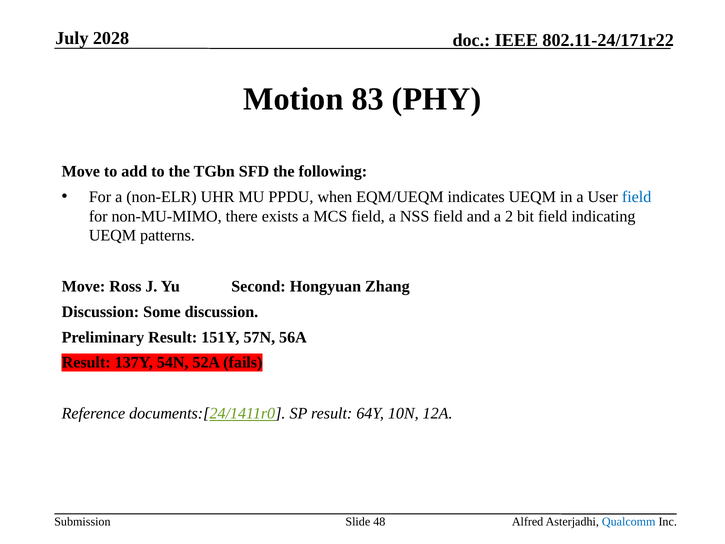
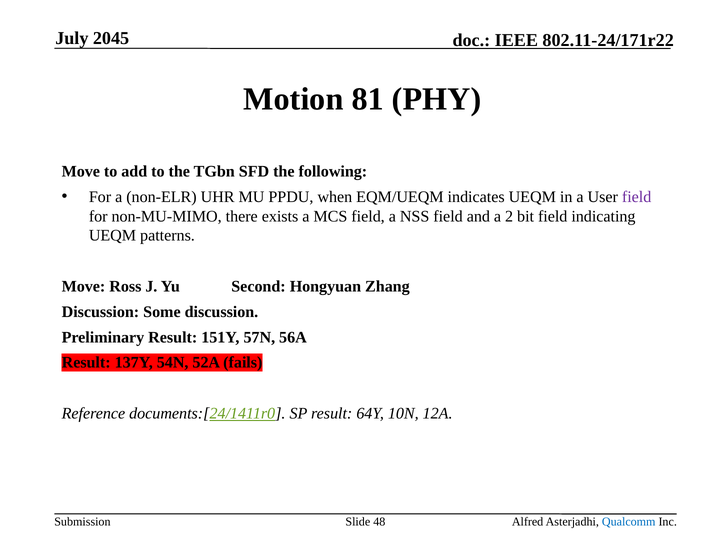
2028: 2028 -> 2045 (111, 38)
83: 83 -> 81 (368, 99)
field colour: blue -> purple (637, 197)
